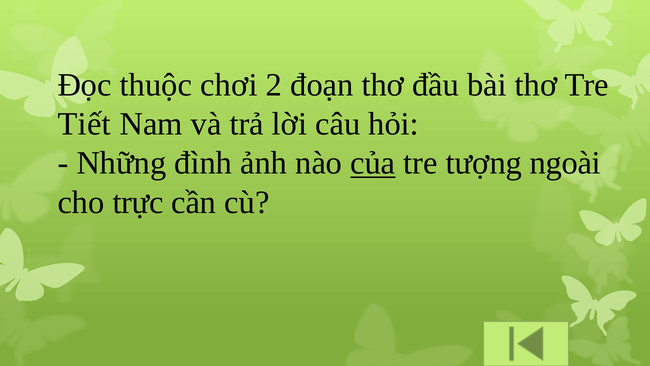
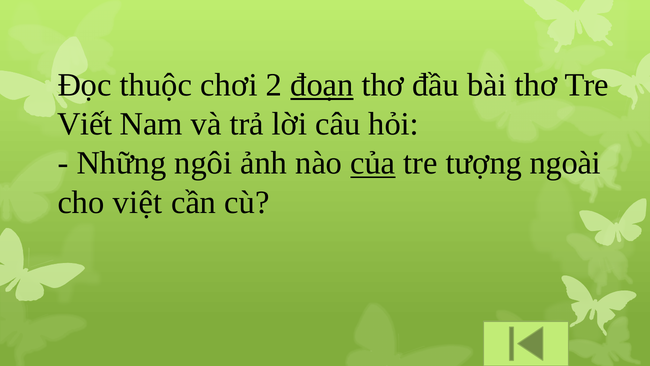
đoạn underline: none -> present (322, 85)
Tiết: Tiết -> Viết (85, 124)
đình: đình -> ngôi (203, 163)
trực: trực -> việt (138, 202)
